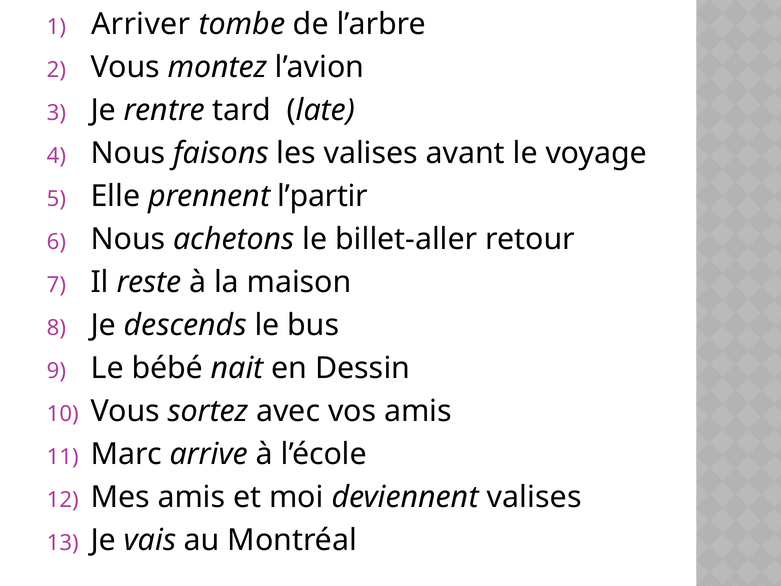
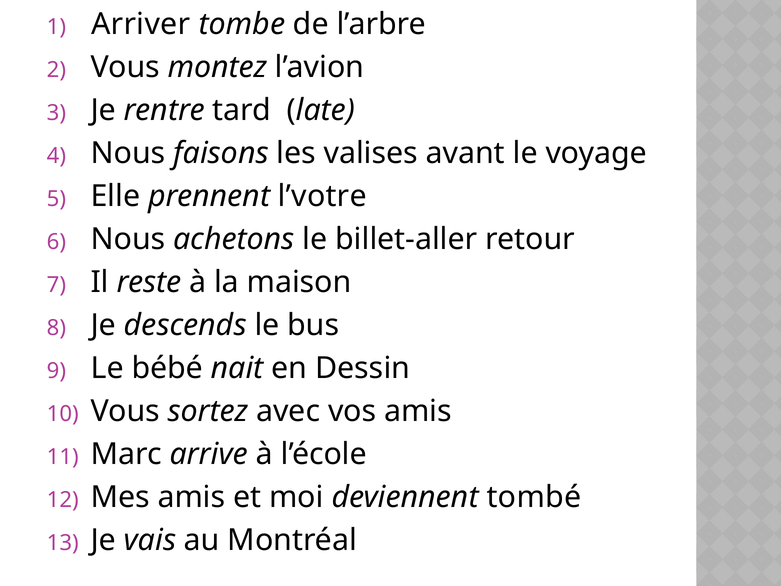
l’partir: l’partir -> l’votre (322, 196)
deviennent valises: valises -> tombé (534, 497)
